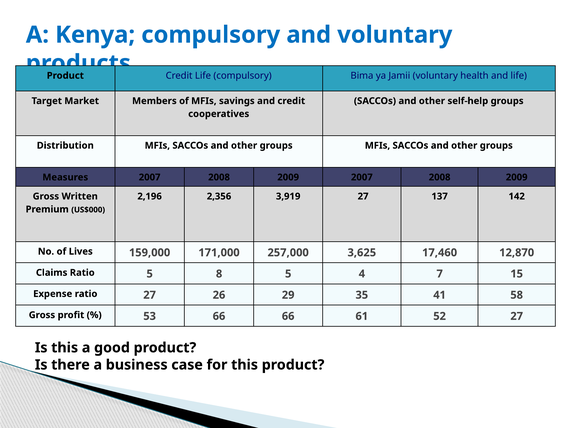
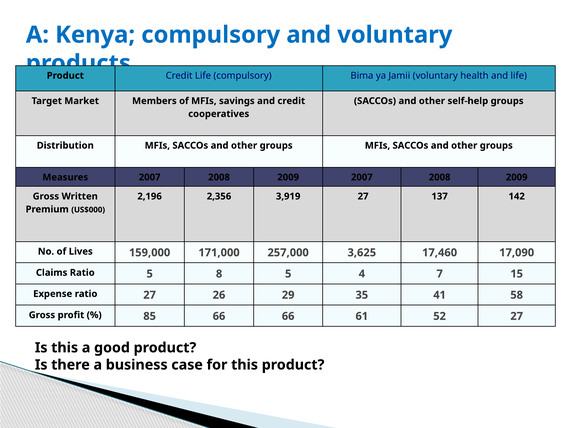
12,870: 12,870 -> 17,090 (517, 253)
53: 53 -> 85 (150, 316)
